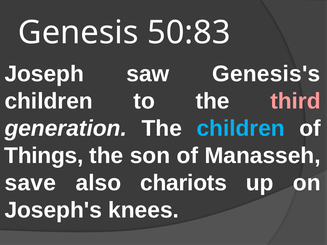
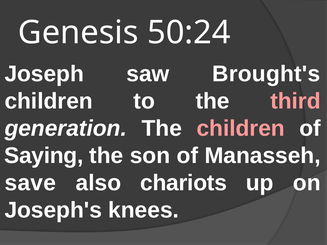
50:83: 50:83 -> 50:24 (189, 33)
Genesis's: Genesis's -> Brought's (266, 74)
children colour: light blue -> pink (241, 129)
Things: Things -> Saying (44, 156)
